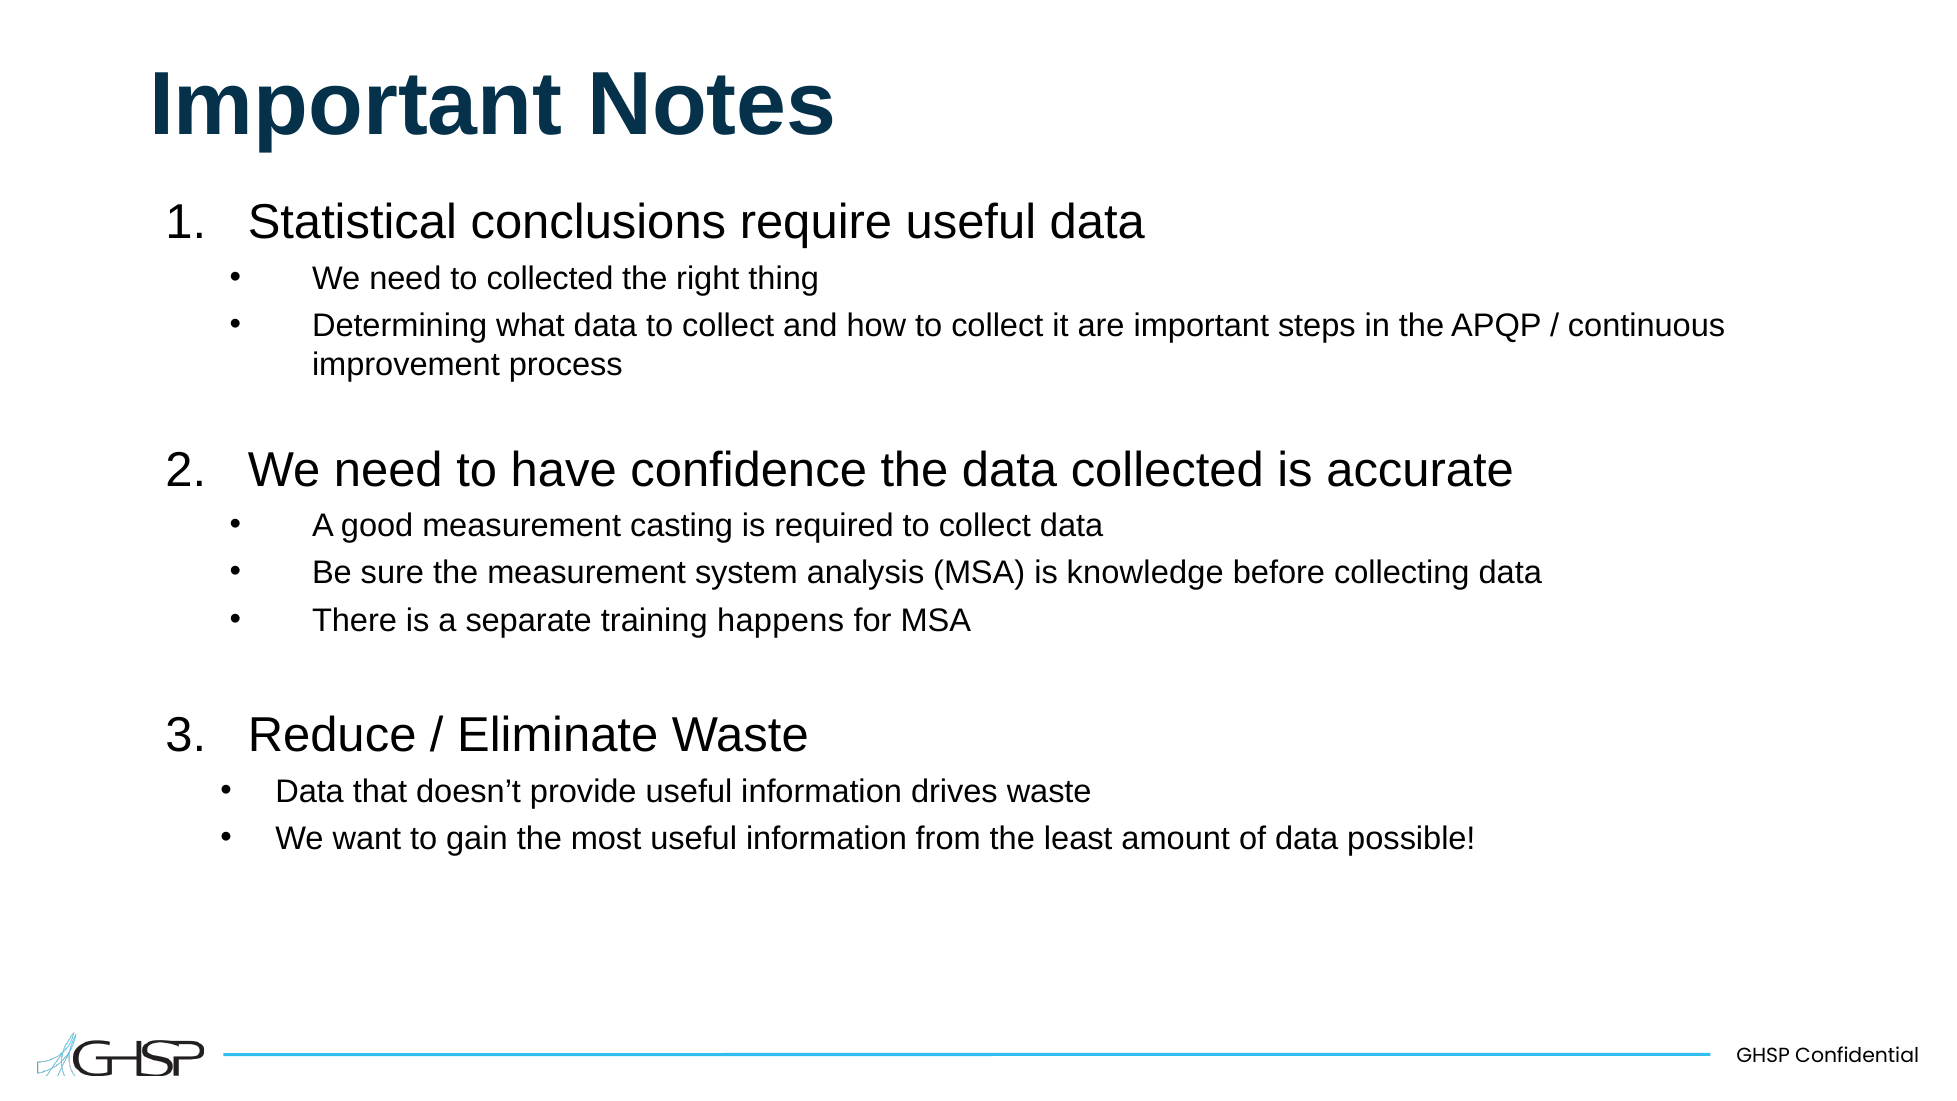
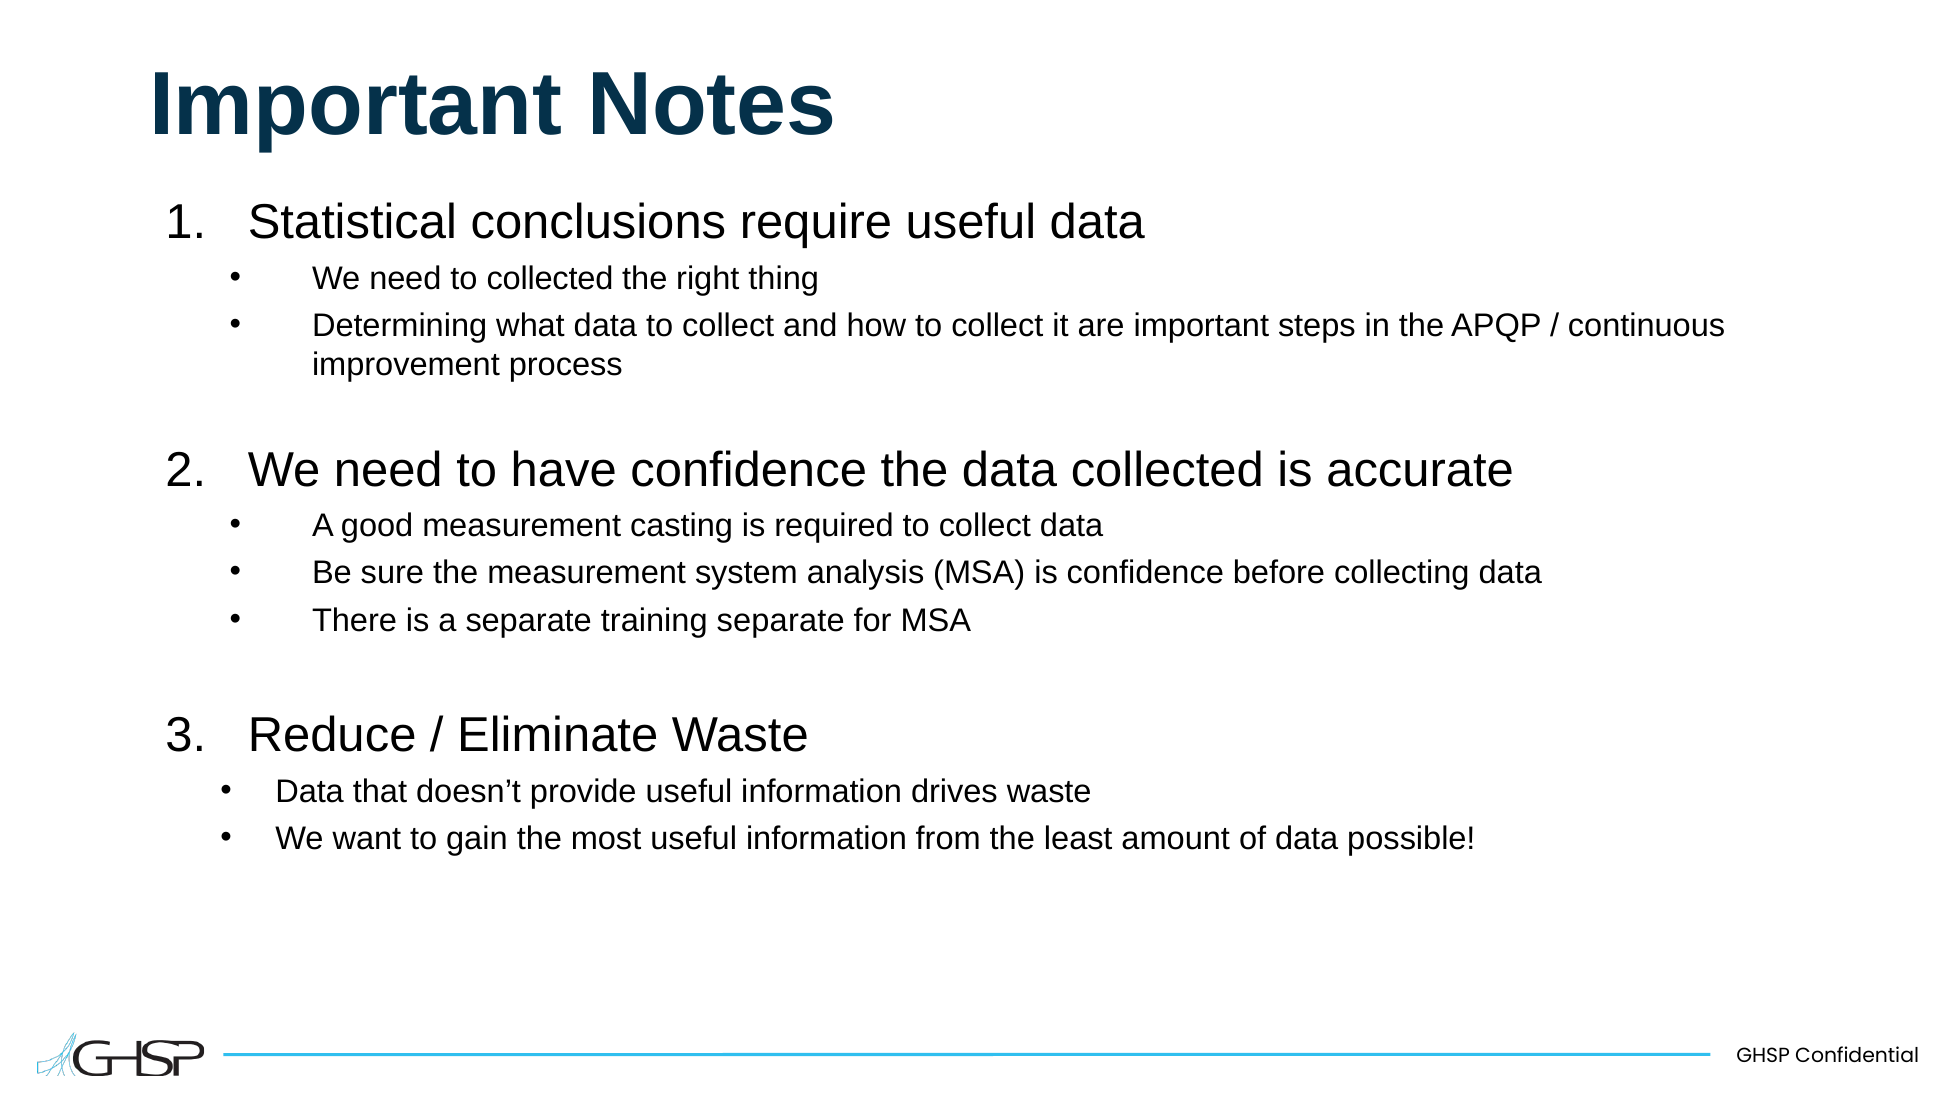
is knowledge: knowledge -> confidence (1145, 573)
training happens: happens -> separate (781, 620)
